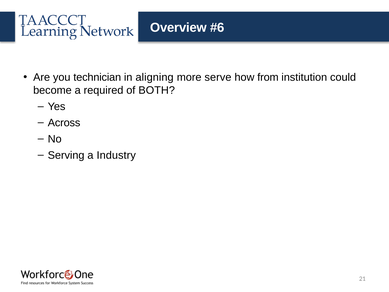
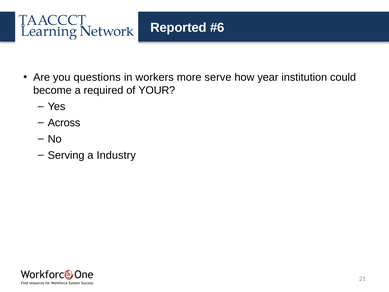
Overview: Overview -> Reported (178, 28)
technician: technician -> questions (97, 77)
aligning: aligning -> workers (155, 77)
from: from -> year (268, 77)
BOTH: BOTH -> YOUR (157, 90)
